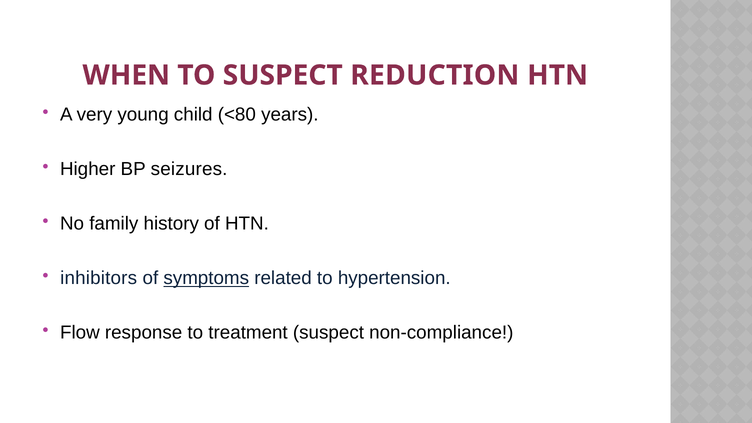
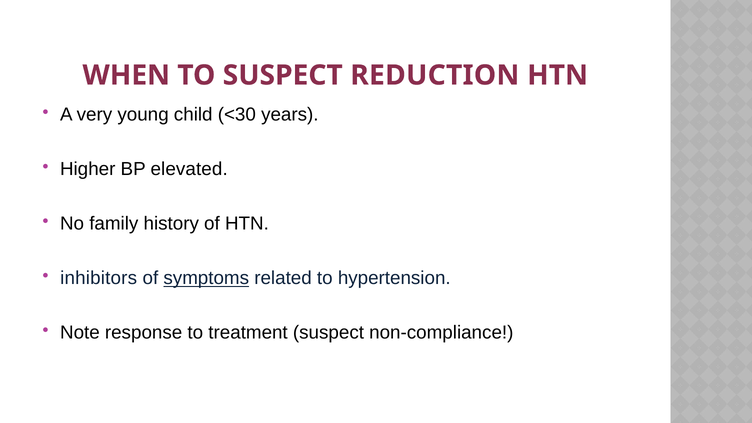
<80: <80 -> <30 (237, 115)
seizures: seizures -> elevated (189, 169)
Flow: Flow -> Note (80, 333)
